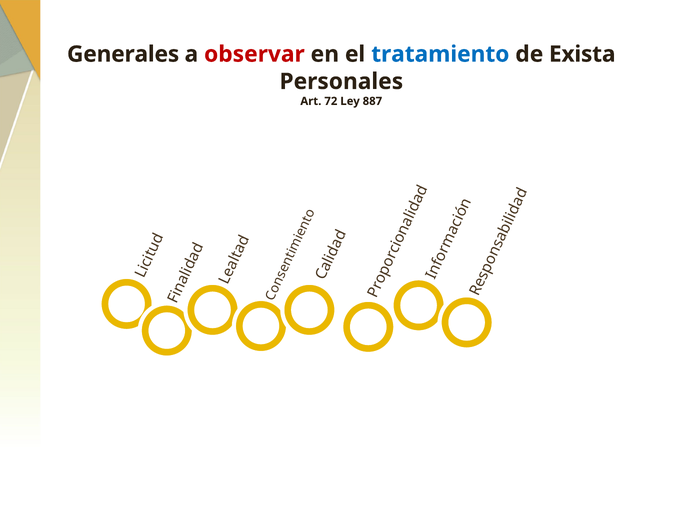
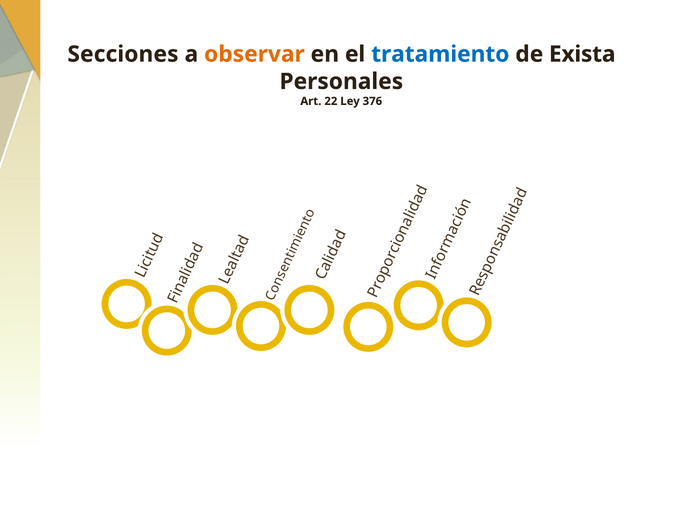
Generales: Generales -> Secciones (123, 54)
observar colour: red -> orange (254, 54)
72: 72 -> 22 (331, 101)
887: 887 -> 376 (372, 101)
